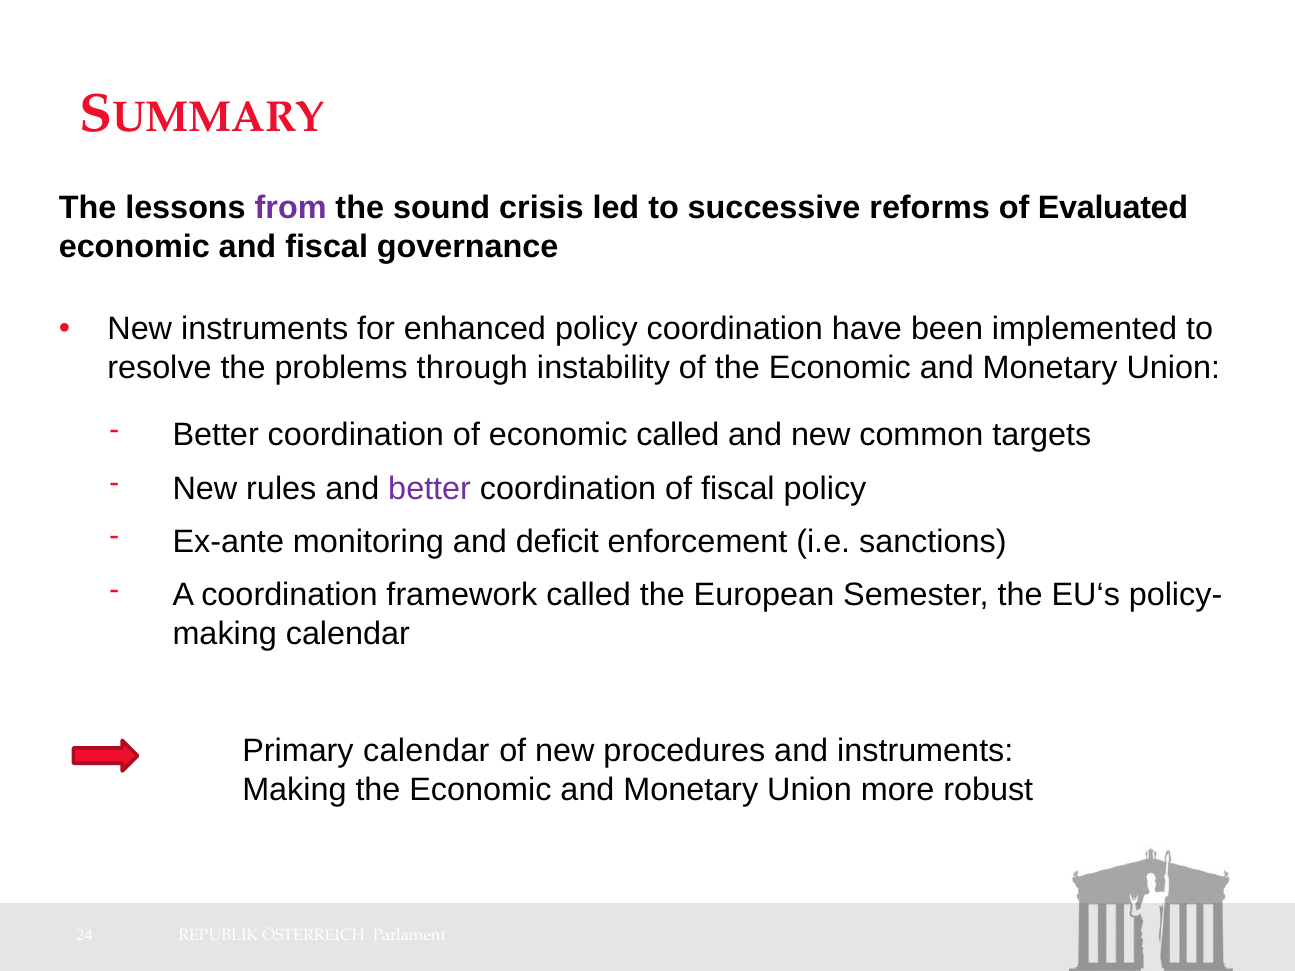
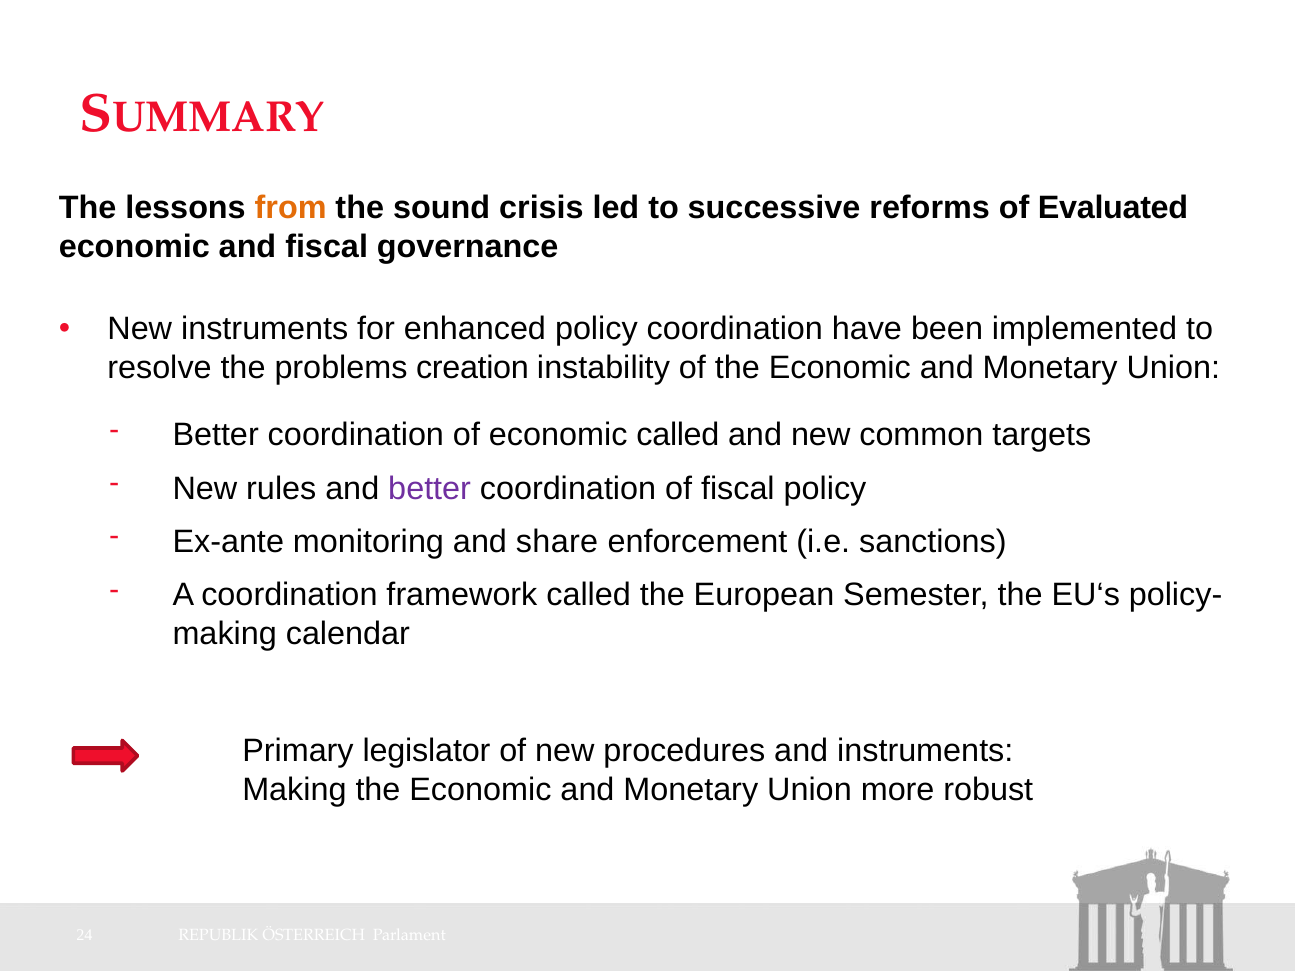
from colour: purple -> orange (291, 208)
through: through -> creation (472, 368)
deficit: deficit -> share (557, 542)
Primary calendar: calendar -> legislator (426, 751)
